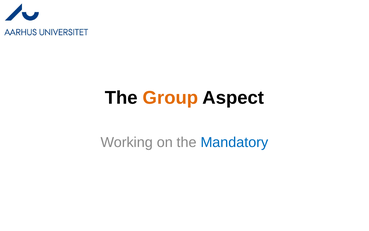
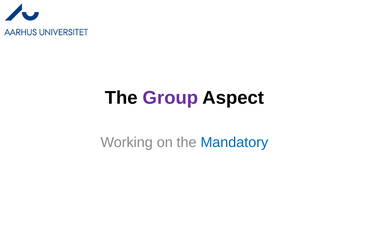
Group colour: orange -> purple (170, 98)
